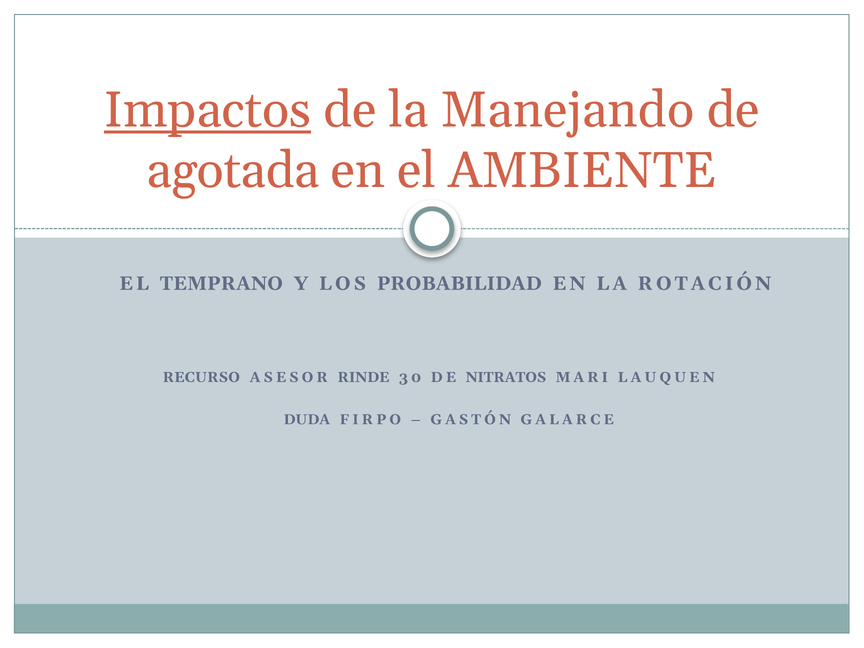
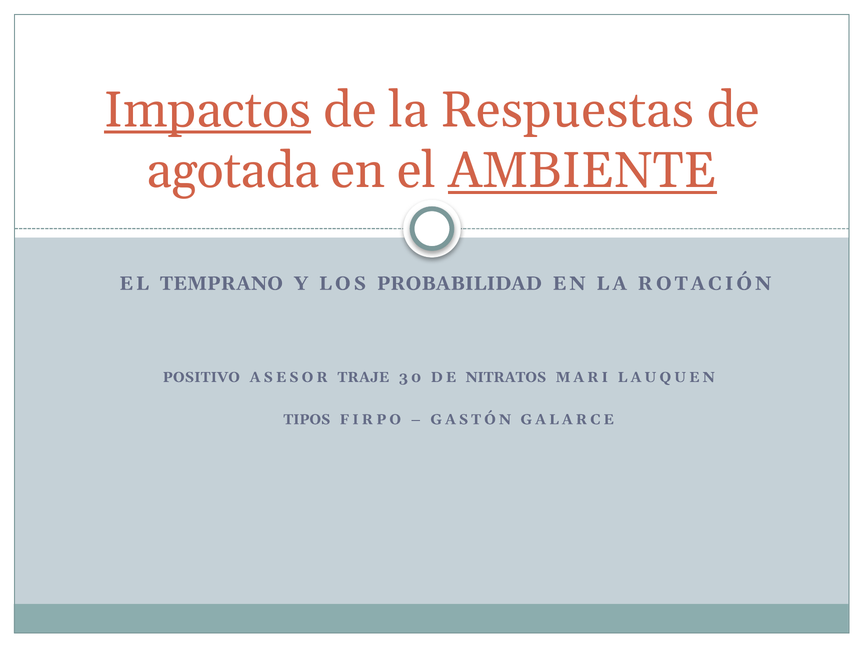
Manejando: Manejando -> Respuestas (567, 110)
AMBIENTE underline: none -> present (583, 171)
RECURSO: RECURSO -> POSITIVO (201, 377)
RINDE: RINDE -> TRAJE (363, 377)
DUDA: DUDA -> TIPOS (307, 419)
